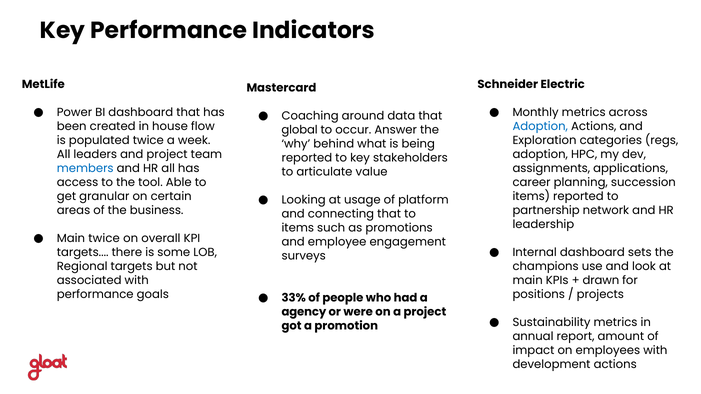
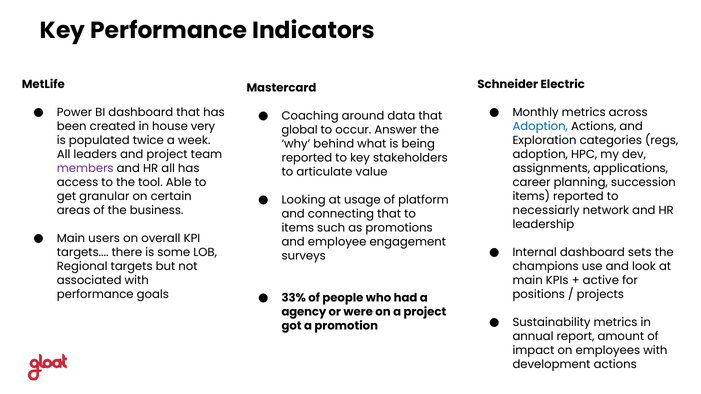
flow: flow -> very (203, 127)
members colour: blue -> purple (85, 169)
partnership: partnership -> necessiarly (546, 211)
Main twice: twice -> users (104, 239)
drawn: drawn -> active (601, 281)
